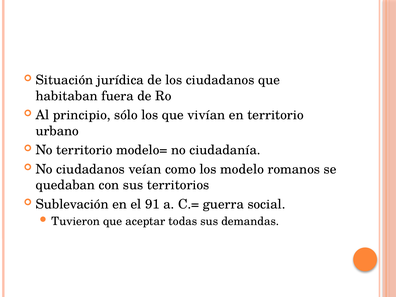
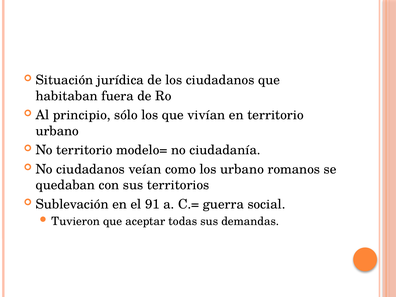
los modelo: modelo -> urbano (242, 169)
